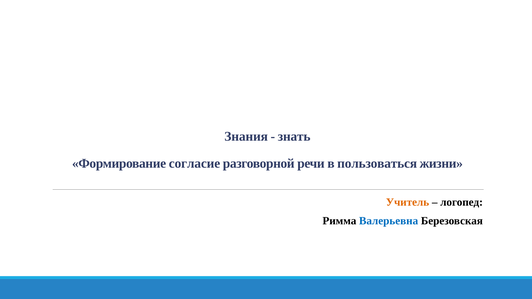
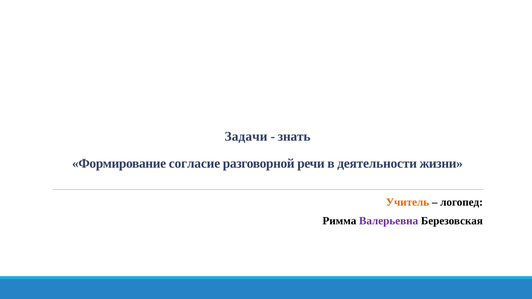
Знания: Знания -> Задачи (246, 137)
пользоваться: пользоваться -> деятельности (377, 164)
Валерьевна colour: blue -> purple (389, 221)
